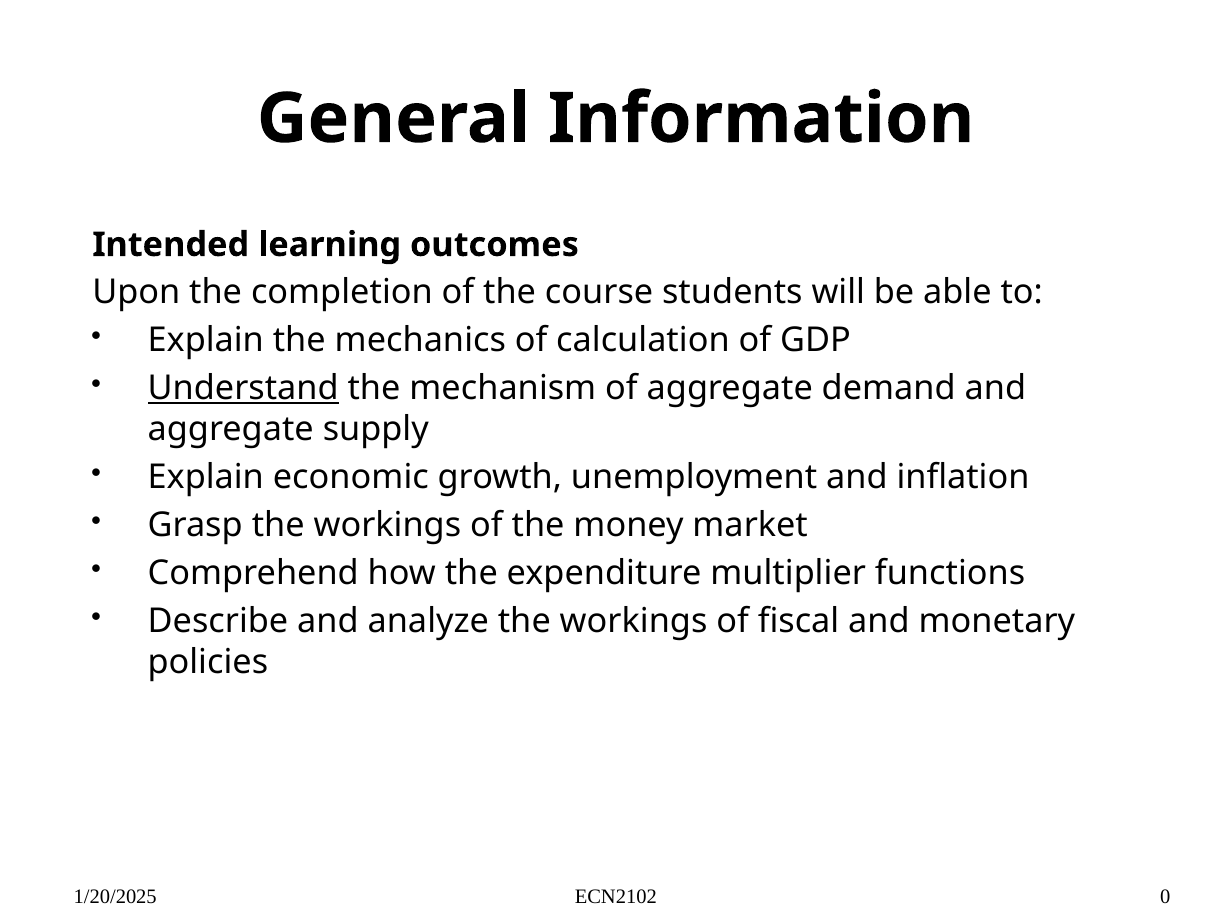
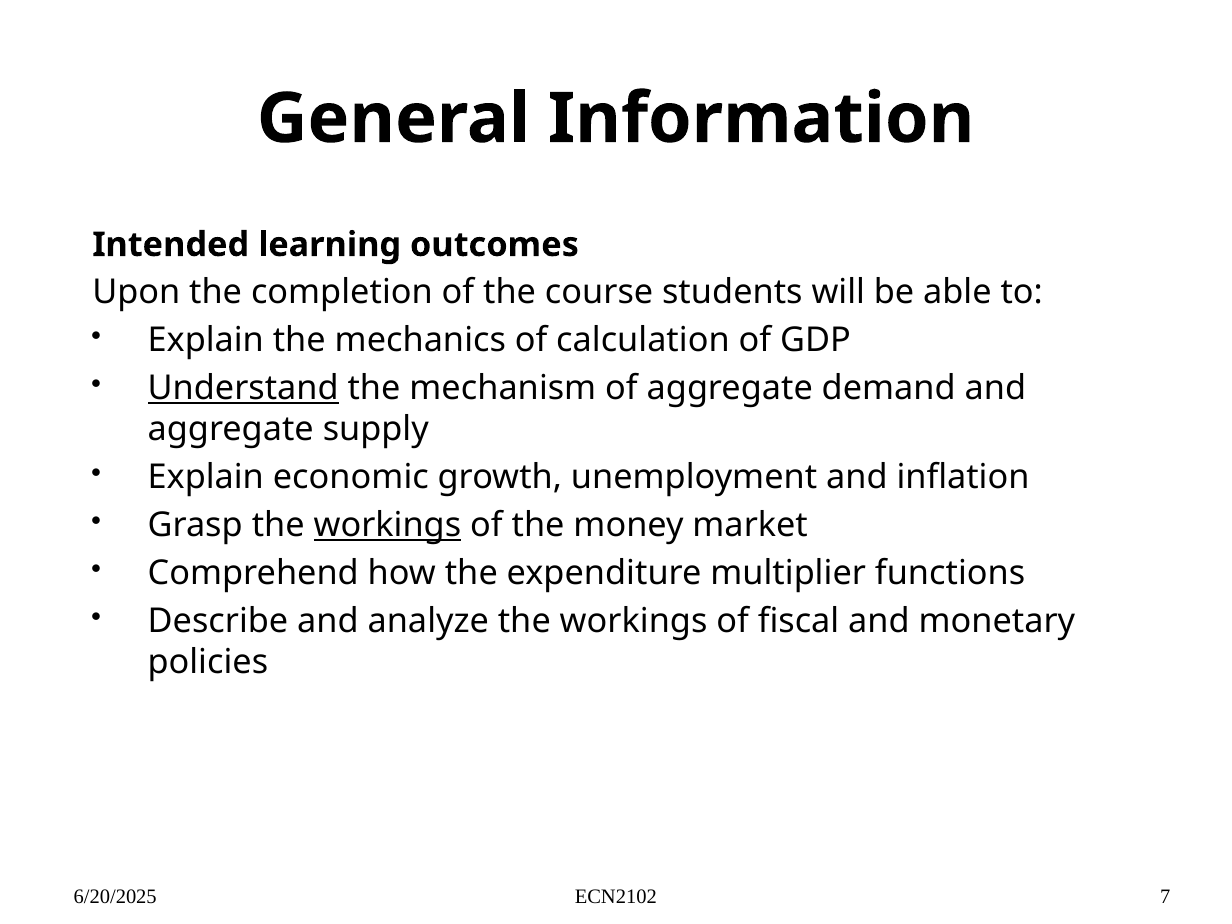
workings underline: none -> present (387, 525)
1/20/2025: 1/20/2025 -> 6/20/2025 (115, 897)
0: 0 -> 7 (1165, 897)
